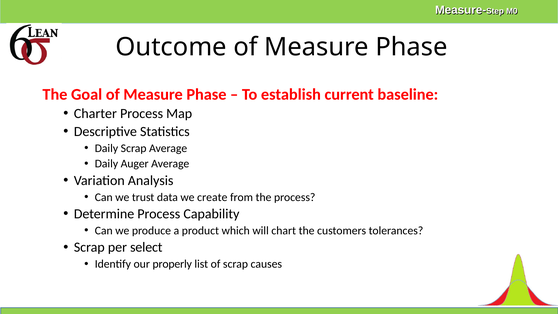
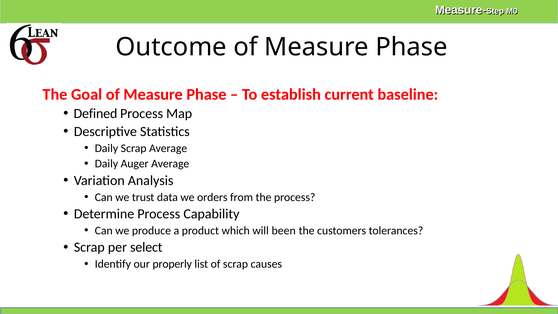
Charter: Charter -> Defined (95, 114)
create: create -> orders (212, 197)
chart: chart -> been (284, 231)
